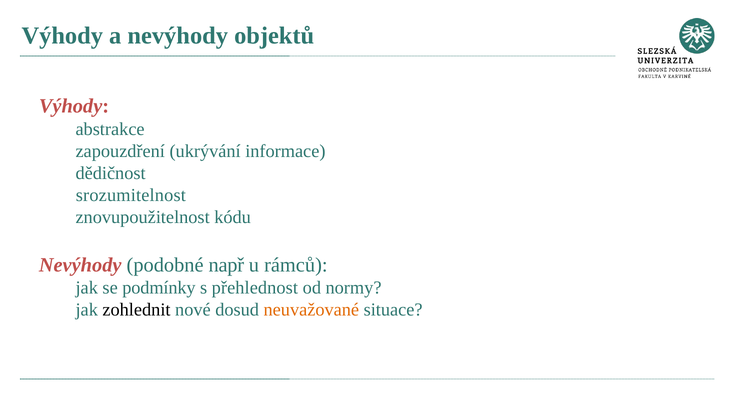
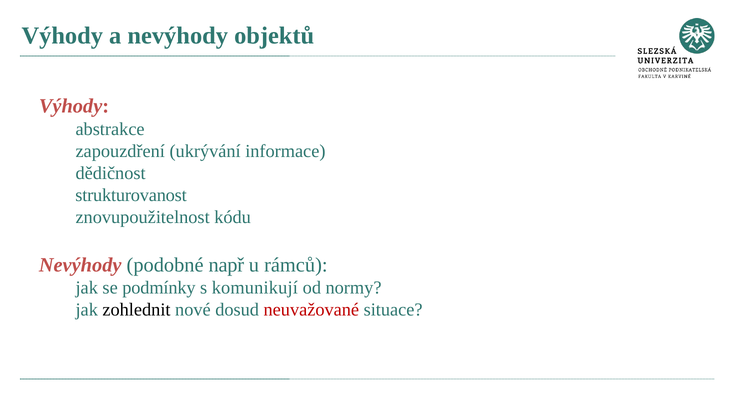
srozumitelnost: srozumitelnost -> strukturovanost (131, 195)
přehlednost: přehlednost -> komunikují (255, 288)
neuvažované colour: orange -> red (311, 310)
